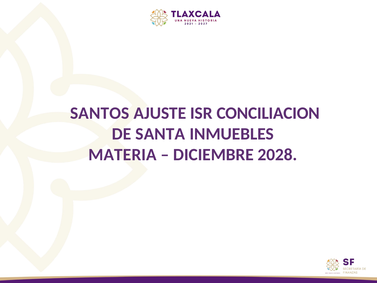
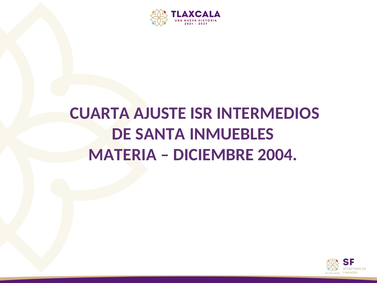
SANTOS: SANTOS -> CUARTA (100, 113)
CONCILIACION: CONCILIACION -> INTERMEDIOS (268, 113)
2028: 2028 -> 2004 (278, 154)
